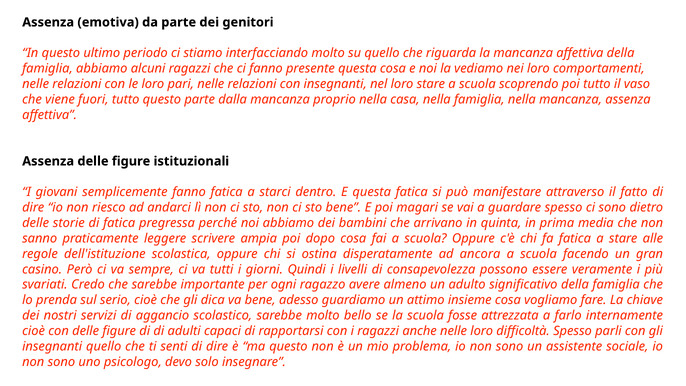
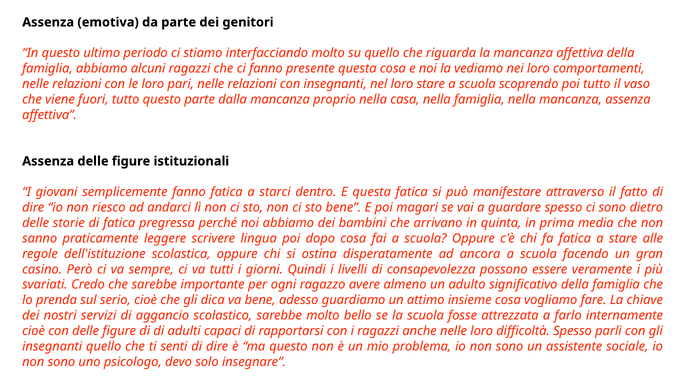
ampia: ampia -> lingua (259, 238)
